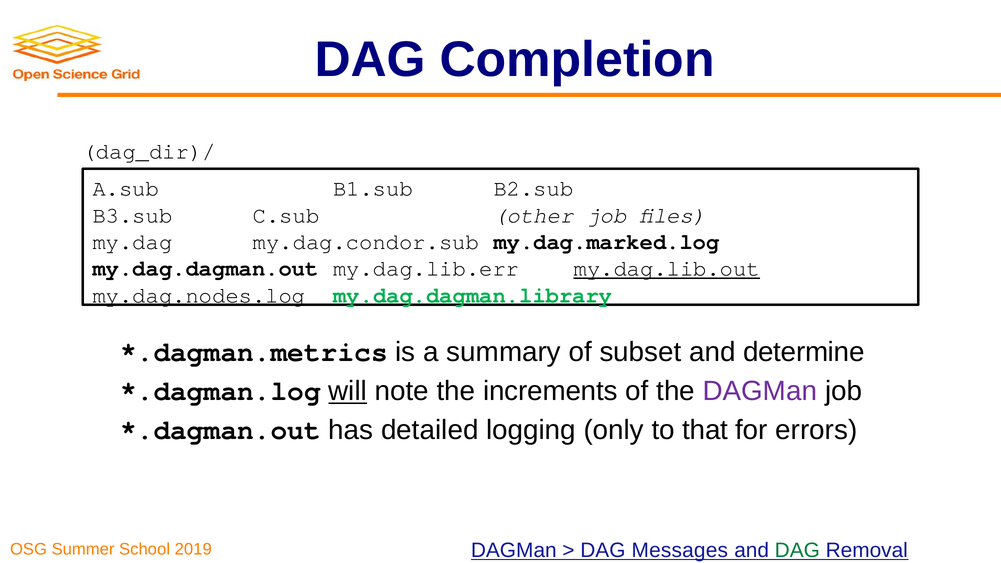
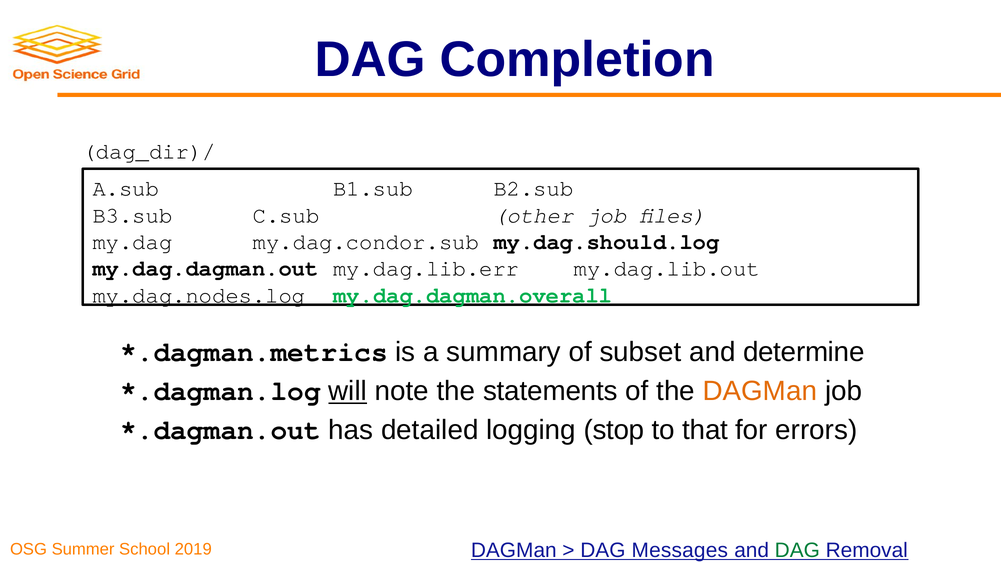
my.dag.marked.log: my.dag.marked.log -> my.dag.should.log (607, 242)
my.dag.lib.out underline: present -> none (667, 269)
my.dag.dagman.library: my.dag.dagman.library -> my.dag.dagman.overall (473, 295)
increments: increments -> statements (550, 391)
DAGMan colour: purple -> orange (760, 391)
only: only -> stop (614, 430)
